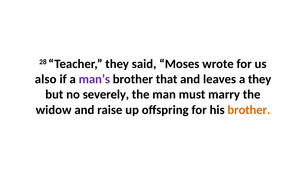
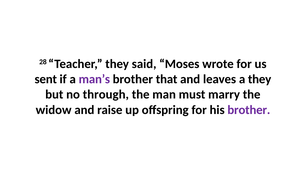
also: also -> sent (46, 79)
severely: severely -> through (106, 95)
brother colour: orange -> purple (249, 110)
